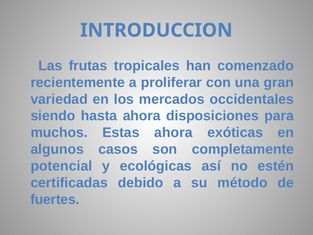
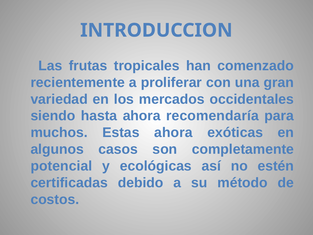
disposiciones: disposiciones -> recomendaría (212, 116)
fuertes: fuertes -> costos (55, 199)
